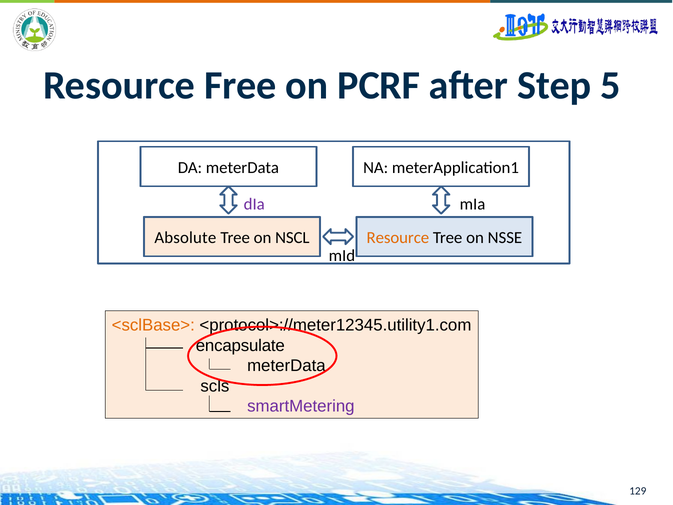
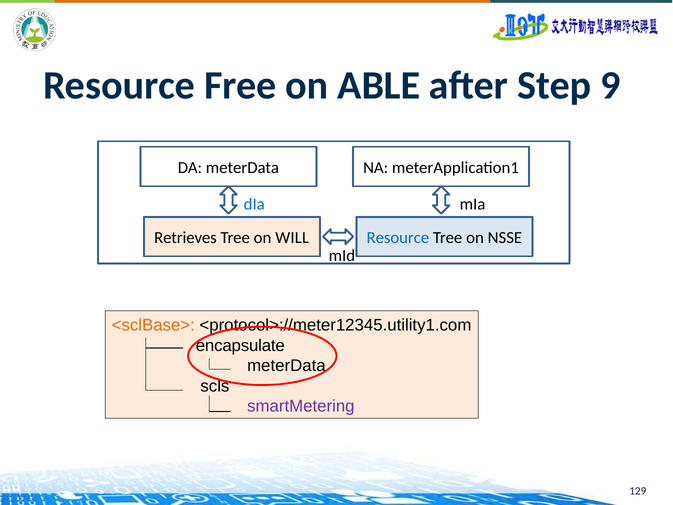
PCRF: PCRF -> ABLE (379, 86)
5: 5 -> 9 (611, 86)
dIa colour: purple -> blue (254, 204)
Absolute: Absolute -> Retrieves (185, 238)
NSCL: NSCL -> WILL (292, 238)
Resource colour: orange -> blue (398, 238)
